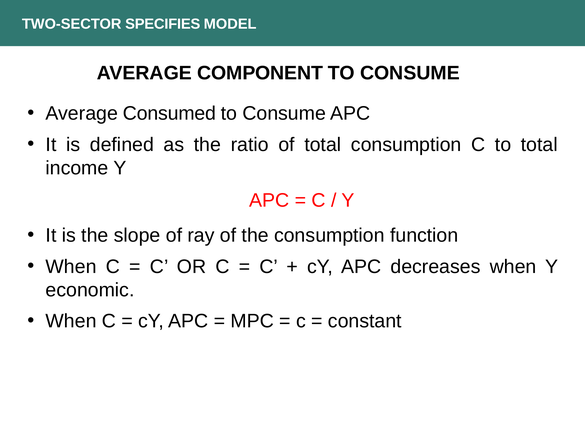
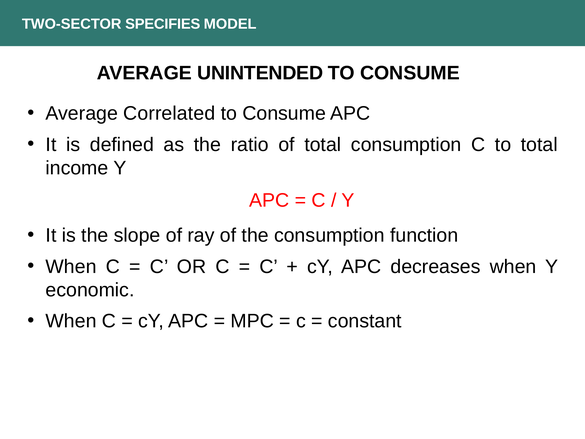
COMPONENT: COMPONENT -> UNINTENDED (260, 73)
Consumed: Consumed -> Correlated (169, 113)
